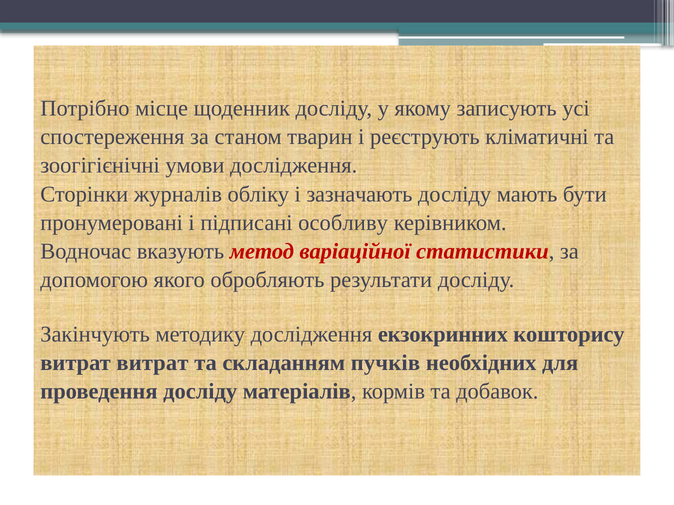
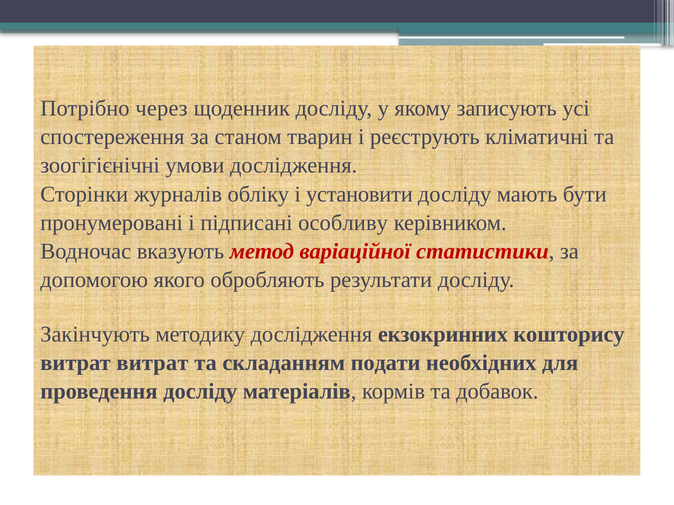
місце: місце -> через (162, 109)
зазначають: зазначають -> установити (359, 194)
пучків: пучків -> подати (386, 363)
